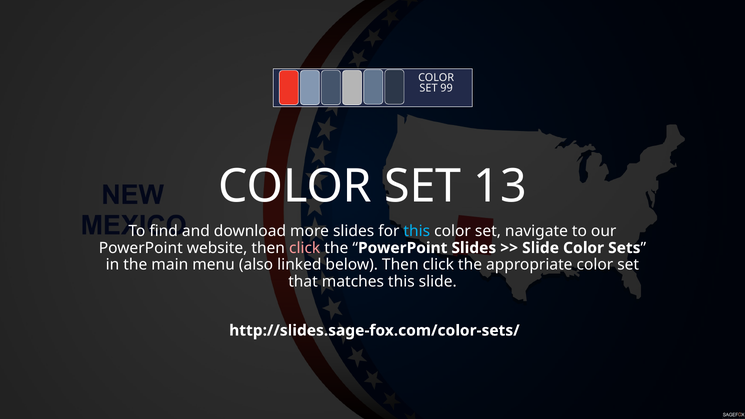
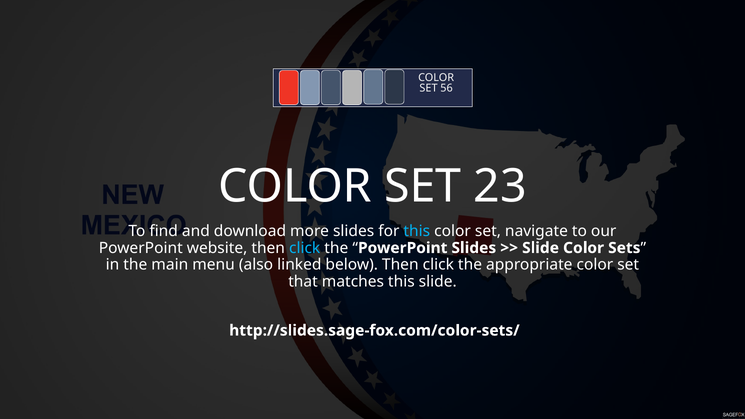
99: 99 -> 56 (447, 88)
13: 13 -> 23 (500, 186)
click colour: pink -> light blue (305, 248)
